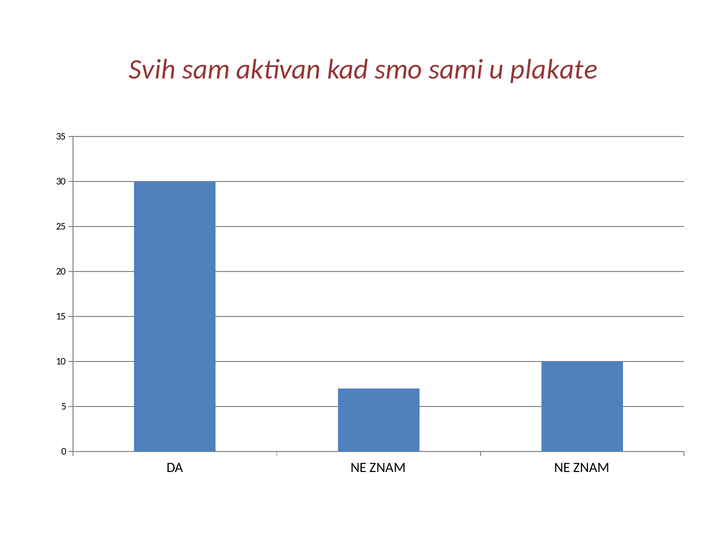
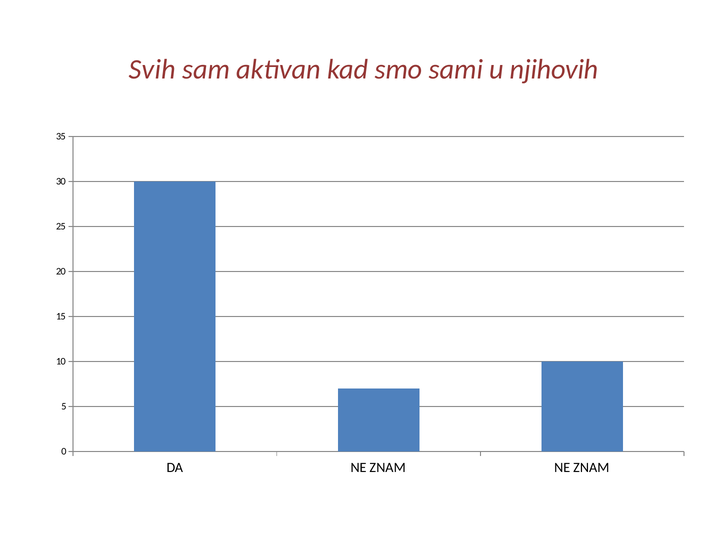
plakate: plakate -> njihovih (554, 69)
